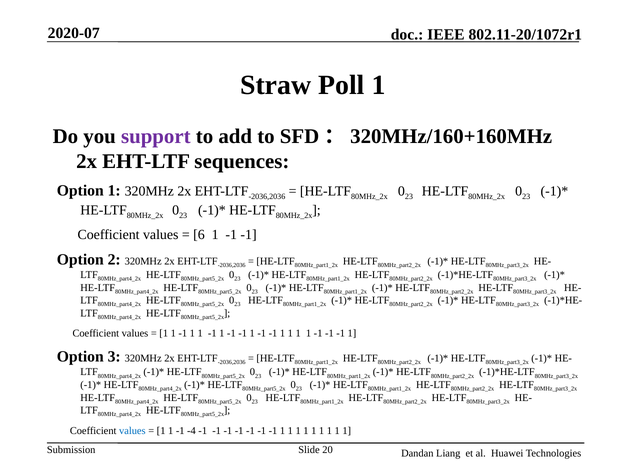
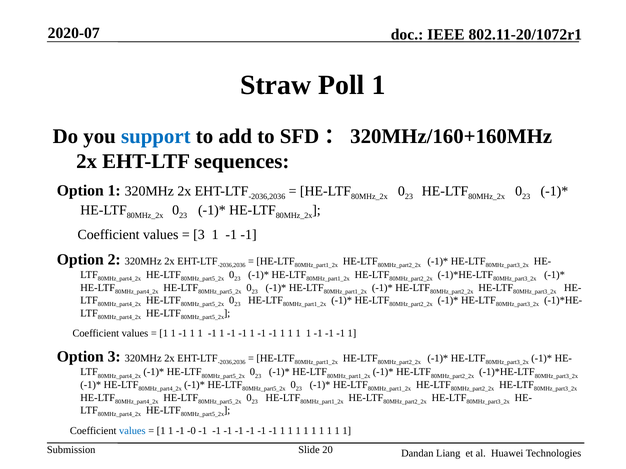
support colour: purple -> blue (156, 136)
6: 6 -> 3 (199, 235)
-4: -4 -> -0 (191, 431)
